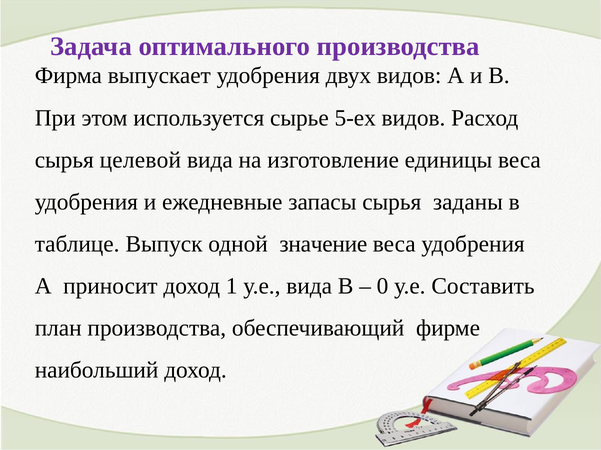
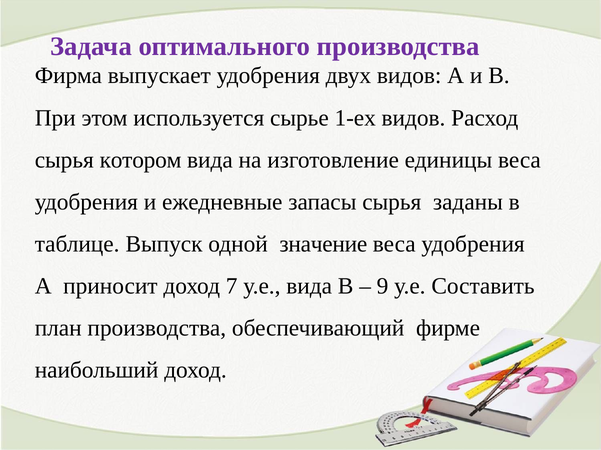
5-ех: 5-ех -> 1-ех (355, 118)
целевой: целевой -> котором (141, 160)
1: 1 -> 7 (232, 286)
0: 0 -> 9 (383, 286)
